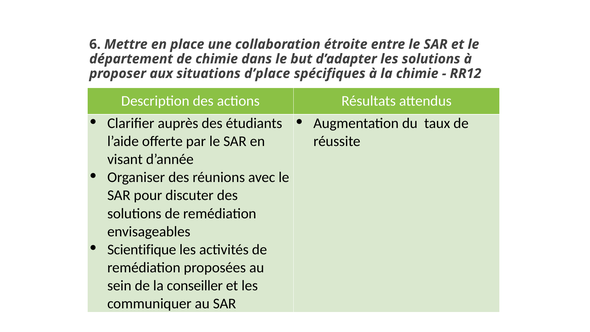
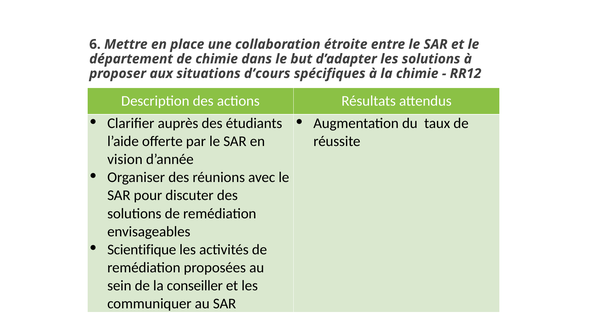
d’place: d’place -> d’cours (267, 73)
visant: visant -> vision (125, 159)
